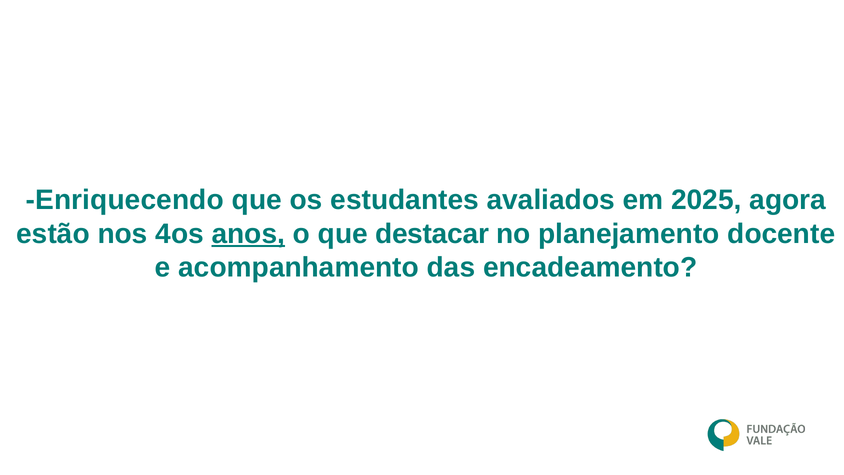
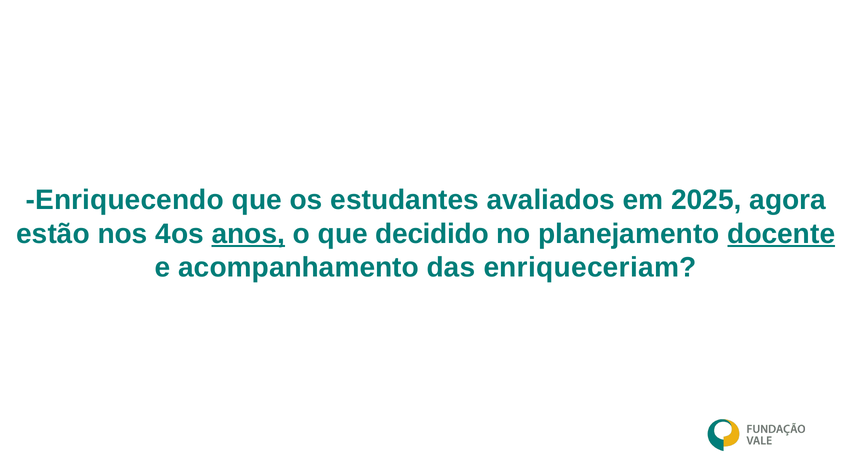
destacar: destacar -> decidido (432, 234)
docente underline: none -> present (781, 234)
encadeamento: encadeamento -> enriqueceriam (590, 268)
